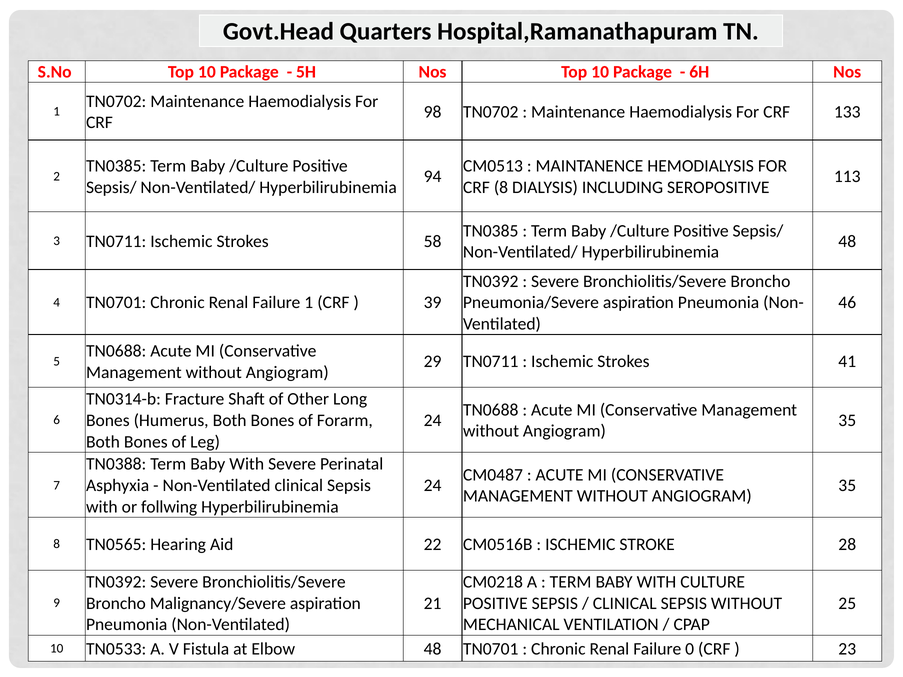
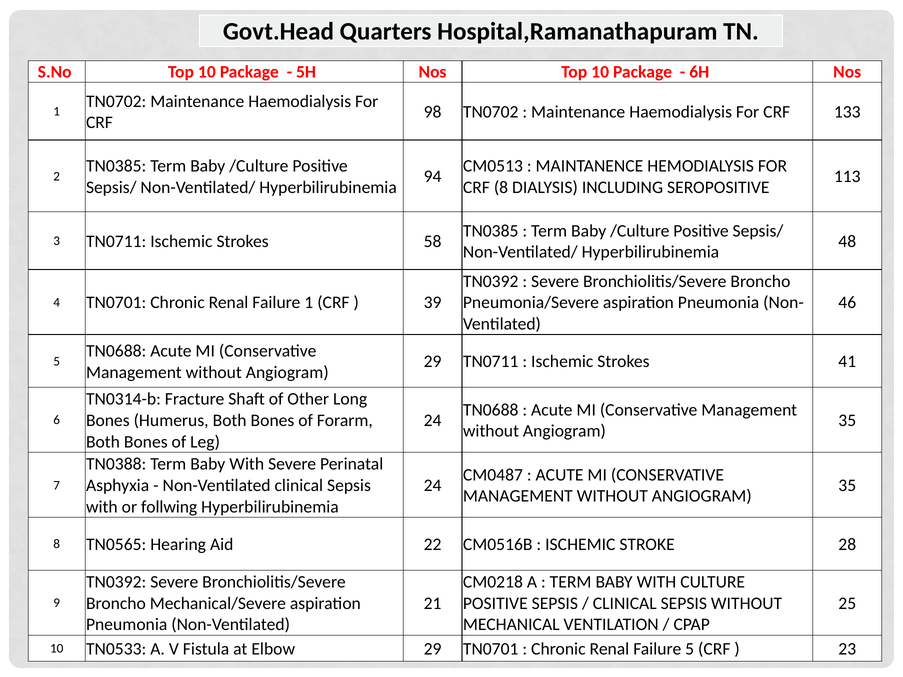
Malignancy/Severe: Malignancy/Severe -> Mechanical/Severe (218, 603)
Elbow 48: 48 -> 29 (433, 649)
Failure 0: 0 -> 5 (690, 649)
